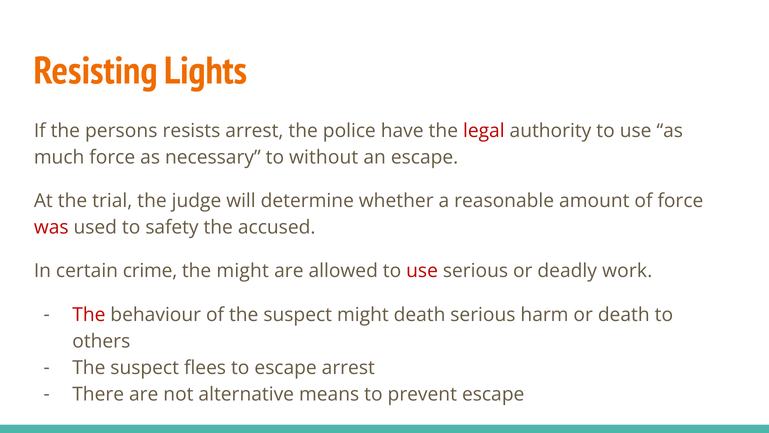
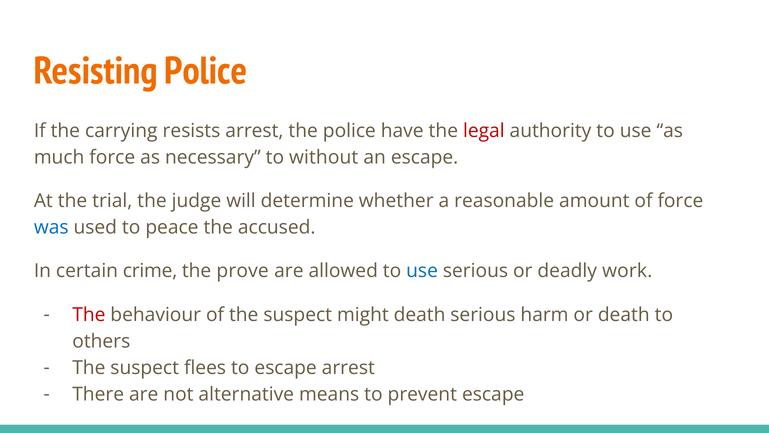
Resisting Lights: Lights -> Police (206, 71)
persons: persons -> carrying (121, 131)
was colour: red -> blue (51, 227)
safety: safety -> peace (172, 227)
the might: might -> prove (243, 271)
use colour: red -> blue (422, 271)
